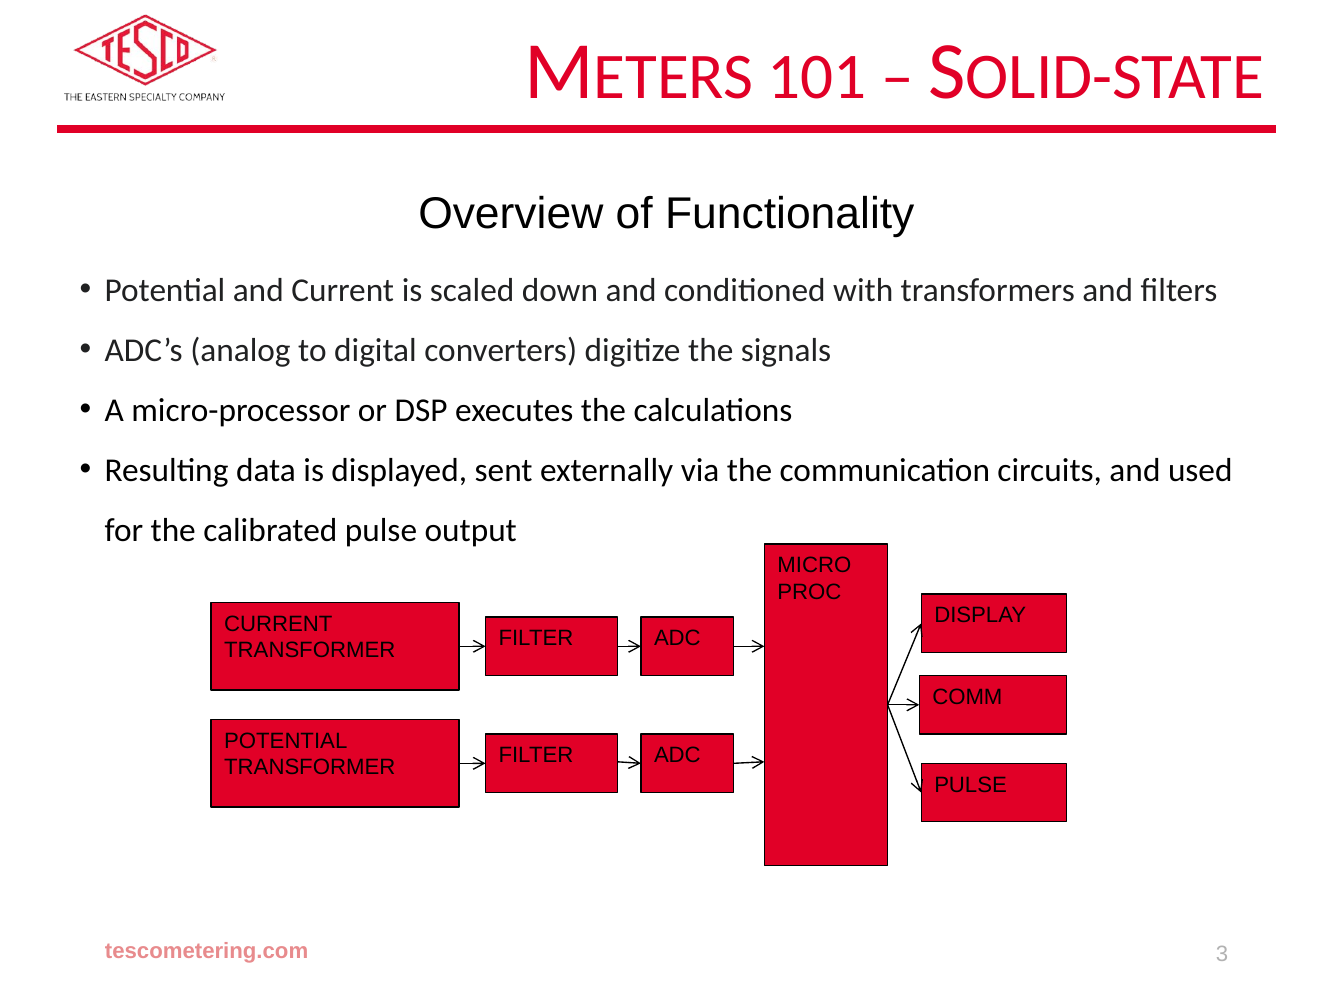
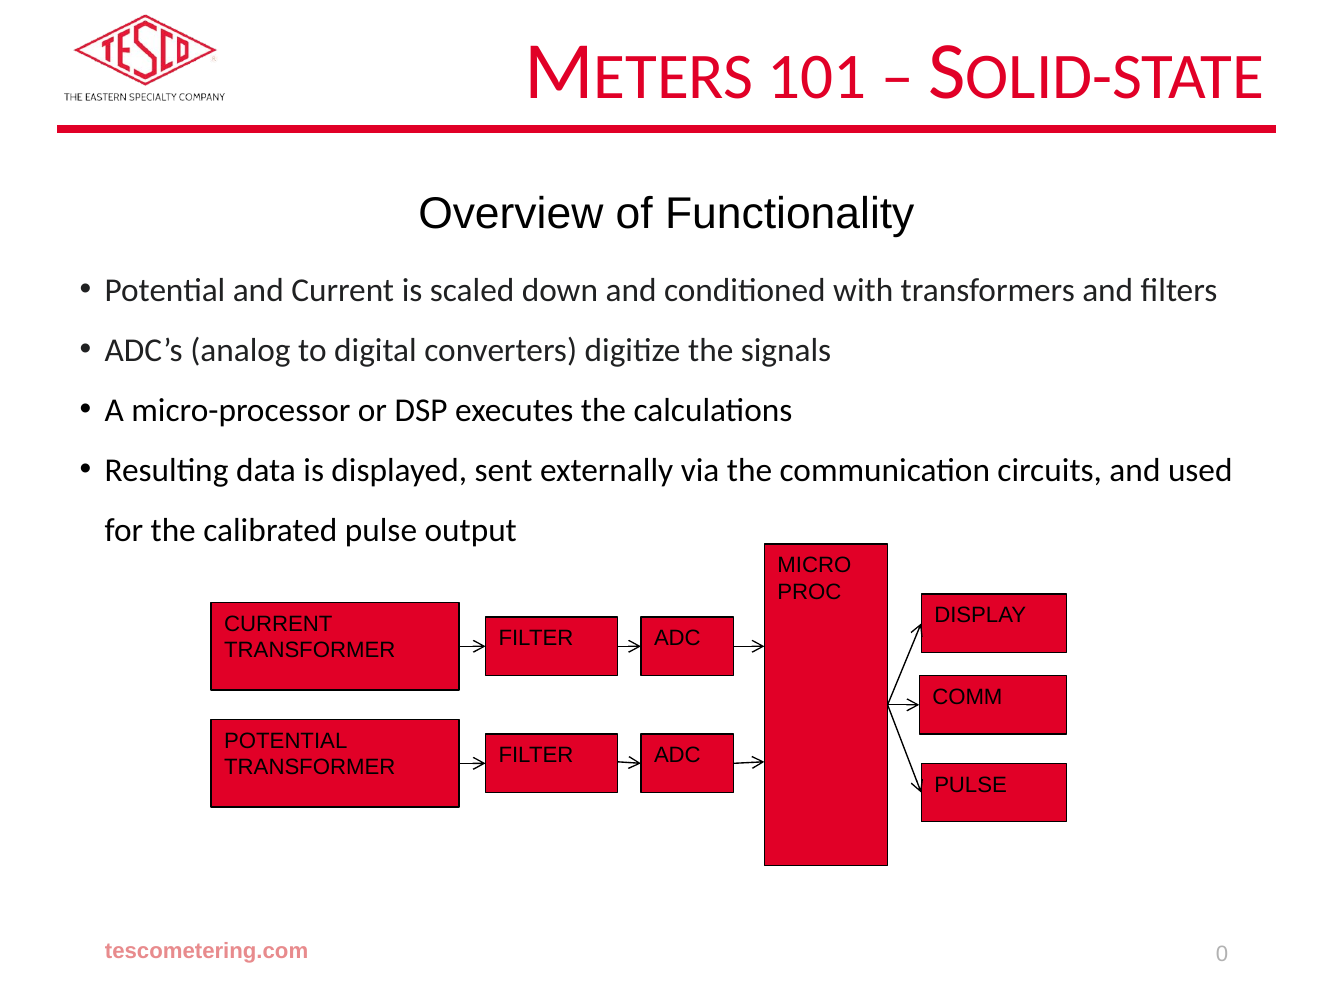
3: 3 -> 0 (1222, 955)
